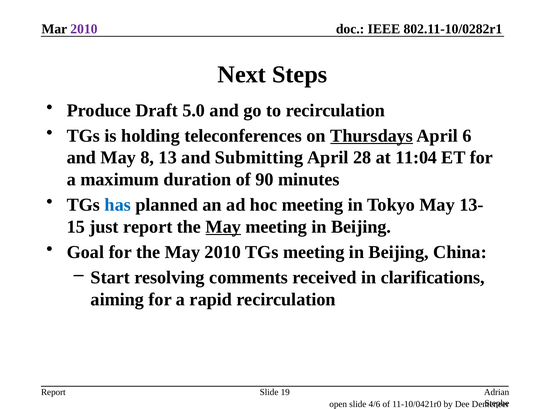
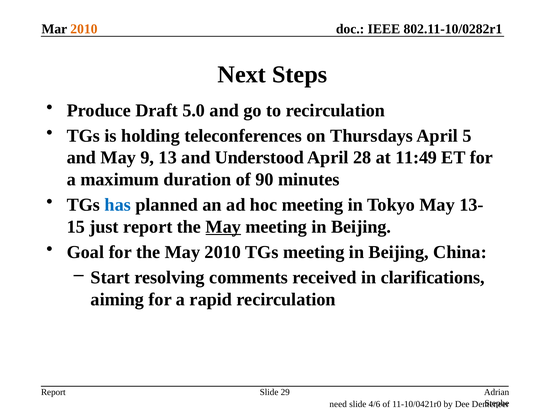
2010 colour: purple -> orange (84, 29)
Thursdays underline: present -> none (372, 136)
6: 6 -> 5 (467, 136)
8: 8 -> 9 (147, 158)
Submitting: Submitting -> Understood (259, 158)
11:04: 11:04 -> 11:49 (416, 158)
19: 19 -> 29 (285, 392)
open: open -> need (338, 404)
